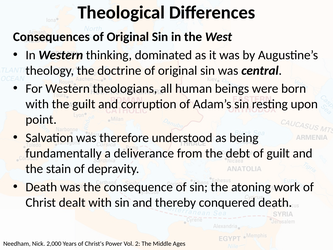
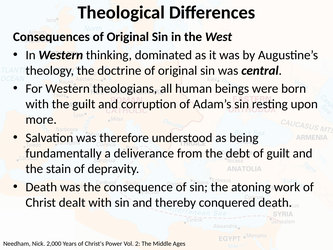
point: point -> more (41, 120)
